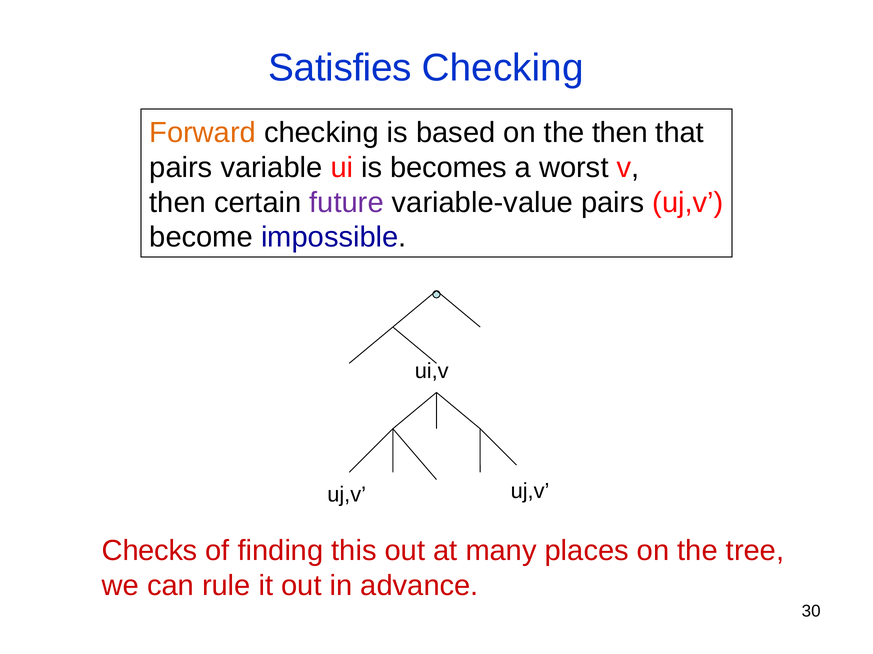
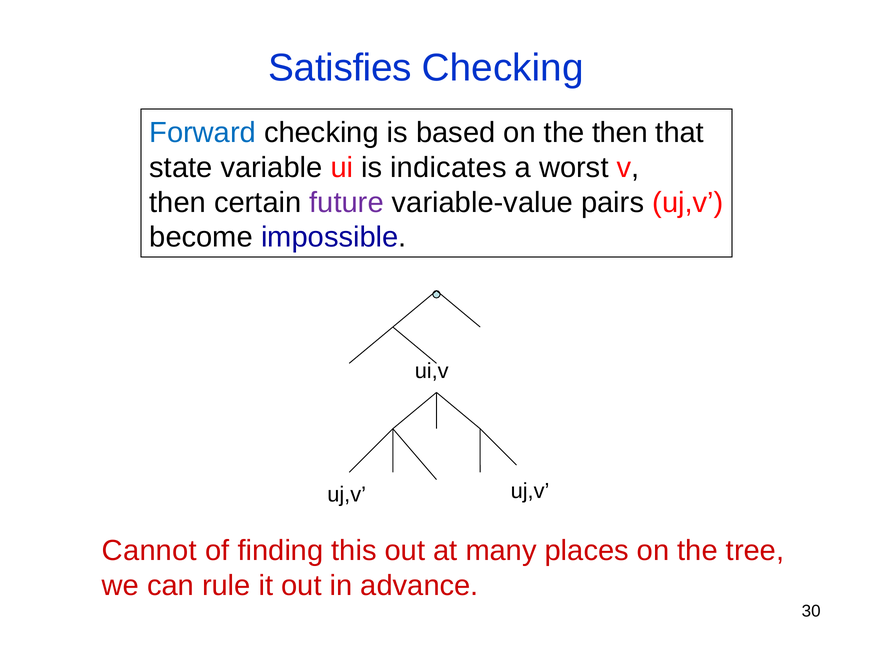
Forward colour: orange -> blue (203, 133)
pairs: pairs -> state (181, 168)
becomes: becomes -> indicates (448, 168)
Checks: Checks -> Cannot (149, 551)
